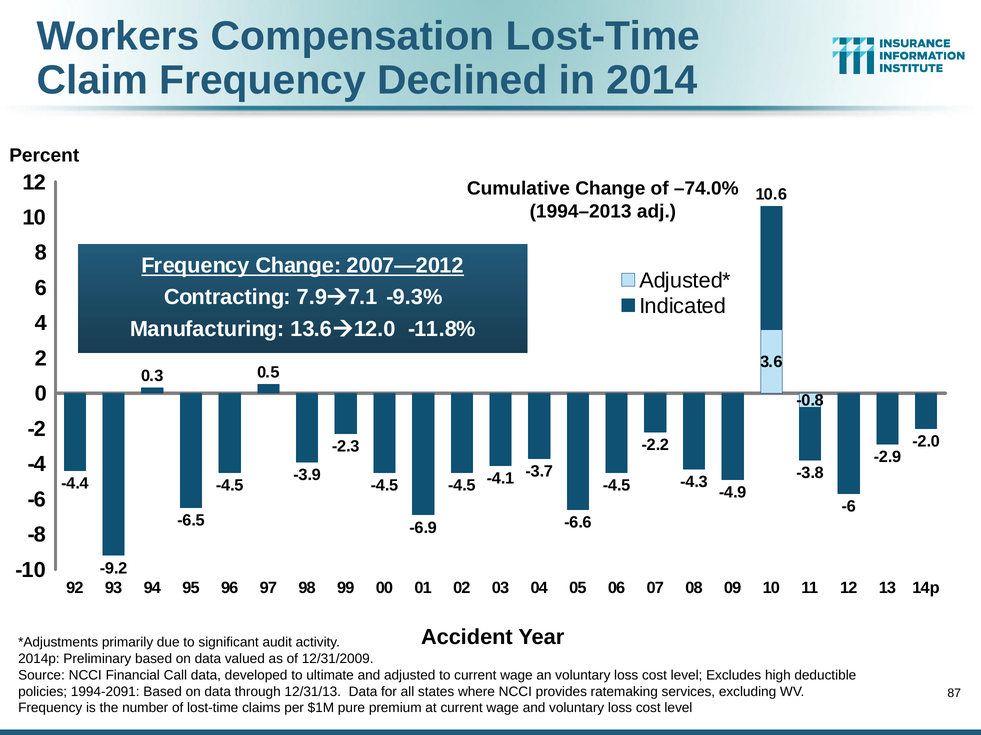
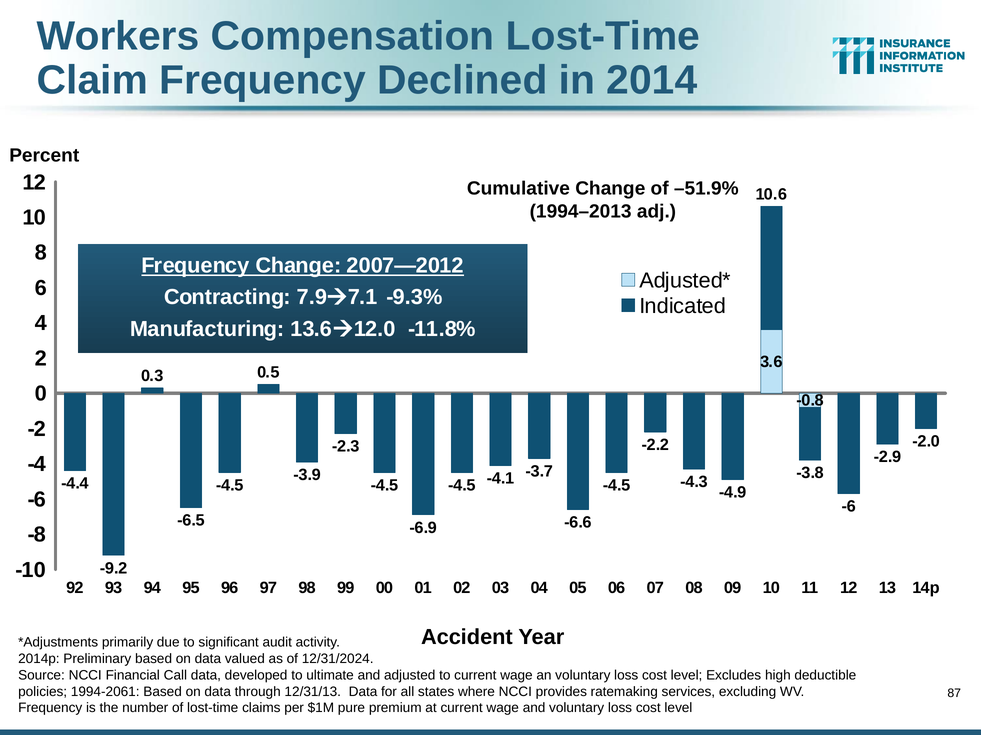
–74.0%: –74.0% -> –51.9% (706, 189)
12/31/2009: 12/31/2009 -> 12/31/2024 (338, 660)
1994-2091: 1994-2091 -> 1994-2061 (105, 692)
